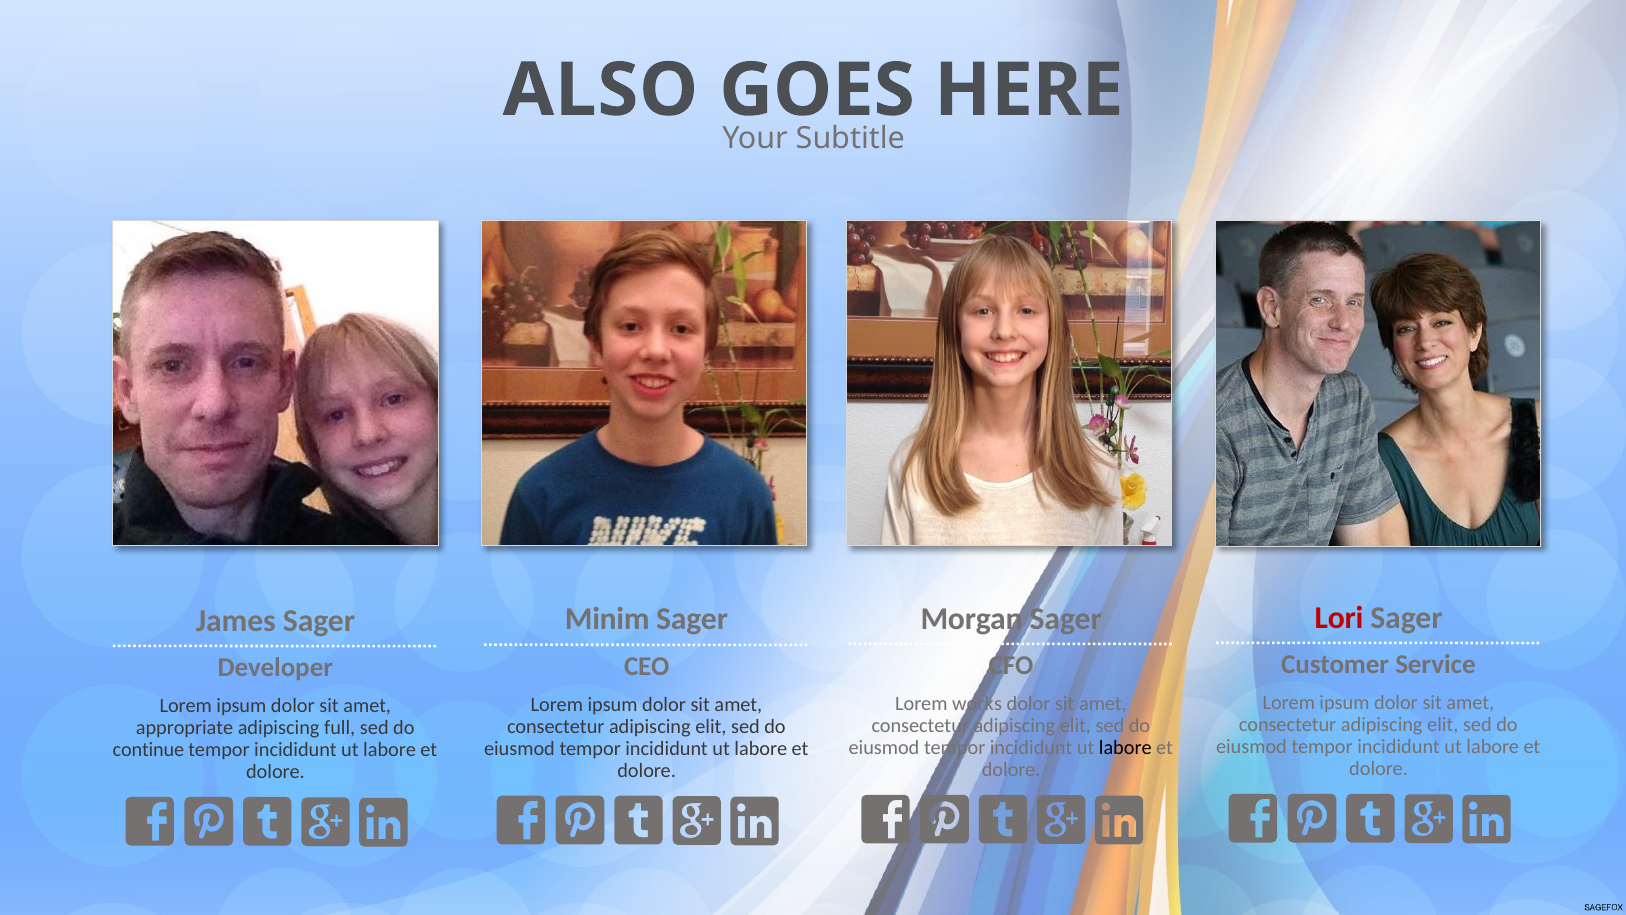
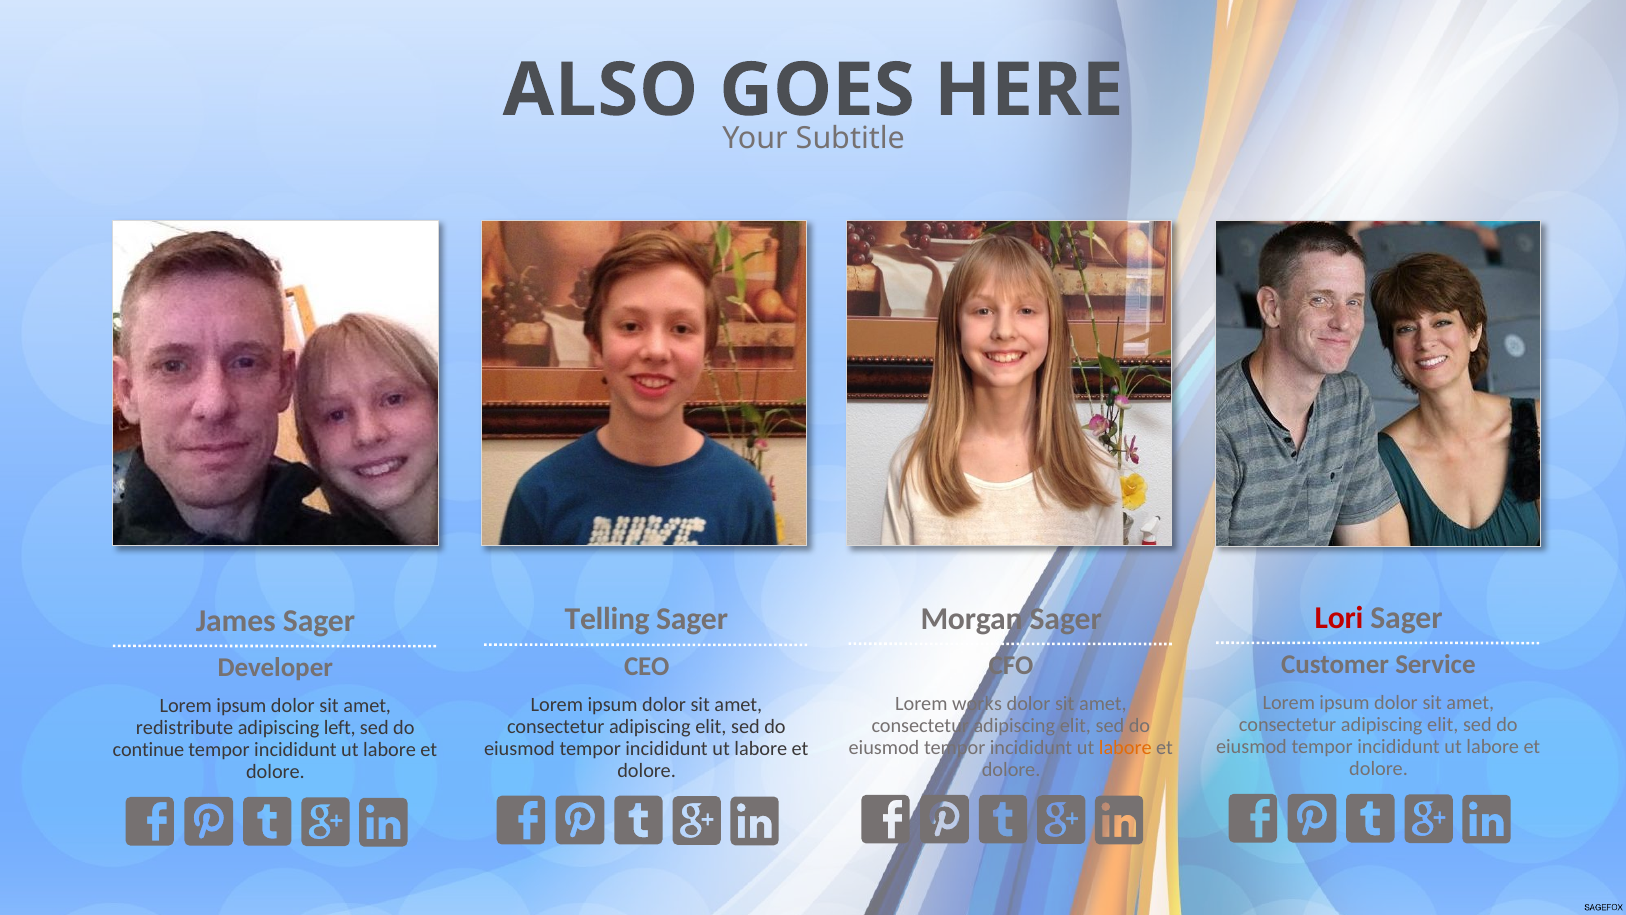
Minim: Minim -> Telling (607, 619)
appropriate: appropriate -> redistribute (185, 727)
full: full -> left (340, 727)
labore colour: black -> orange (1125, 747)
